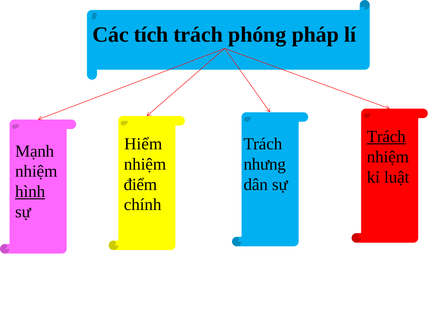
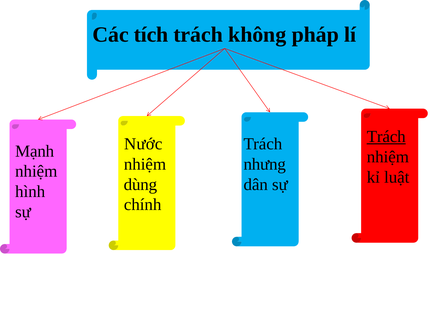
phóng: phóng -> không (257, 35)
Hiểm: Hiểm -> Nước (143, 144)
điểm: điểm -> dùng (140, 185)
hình underline: present -> none (30, 192)
